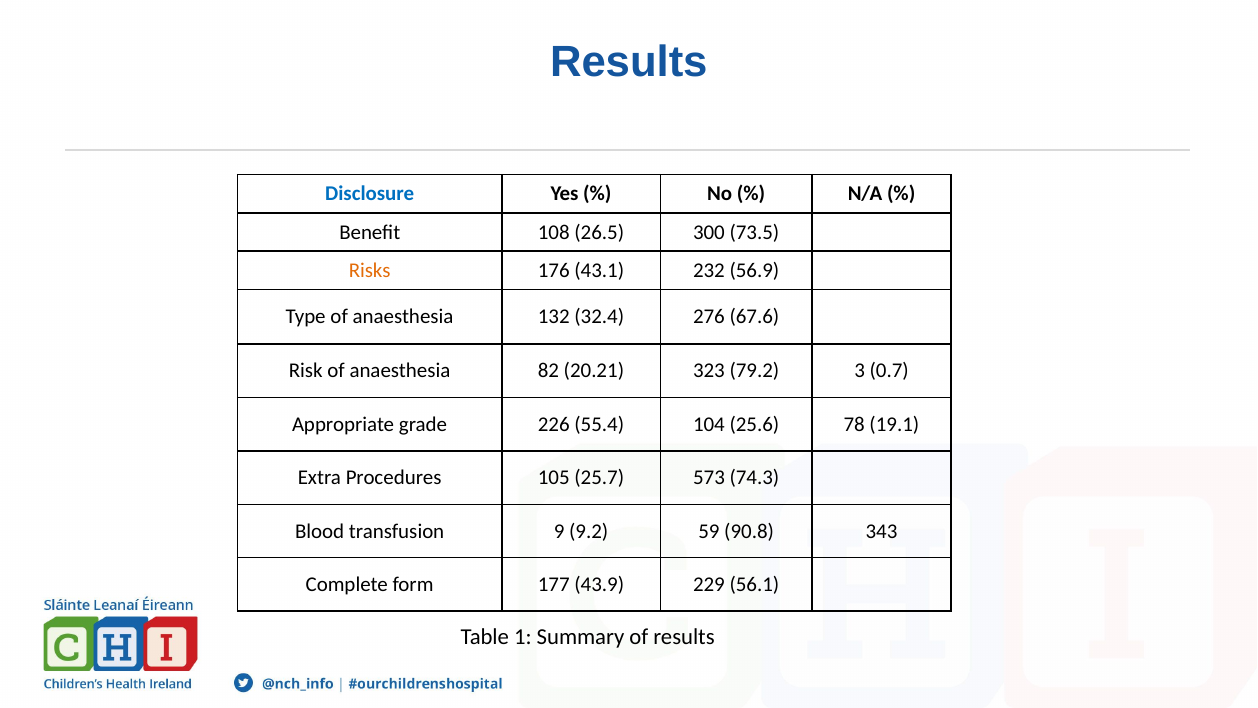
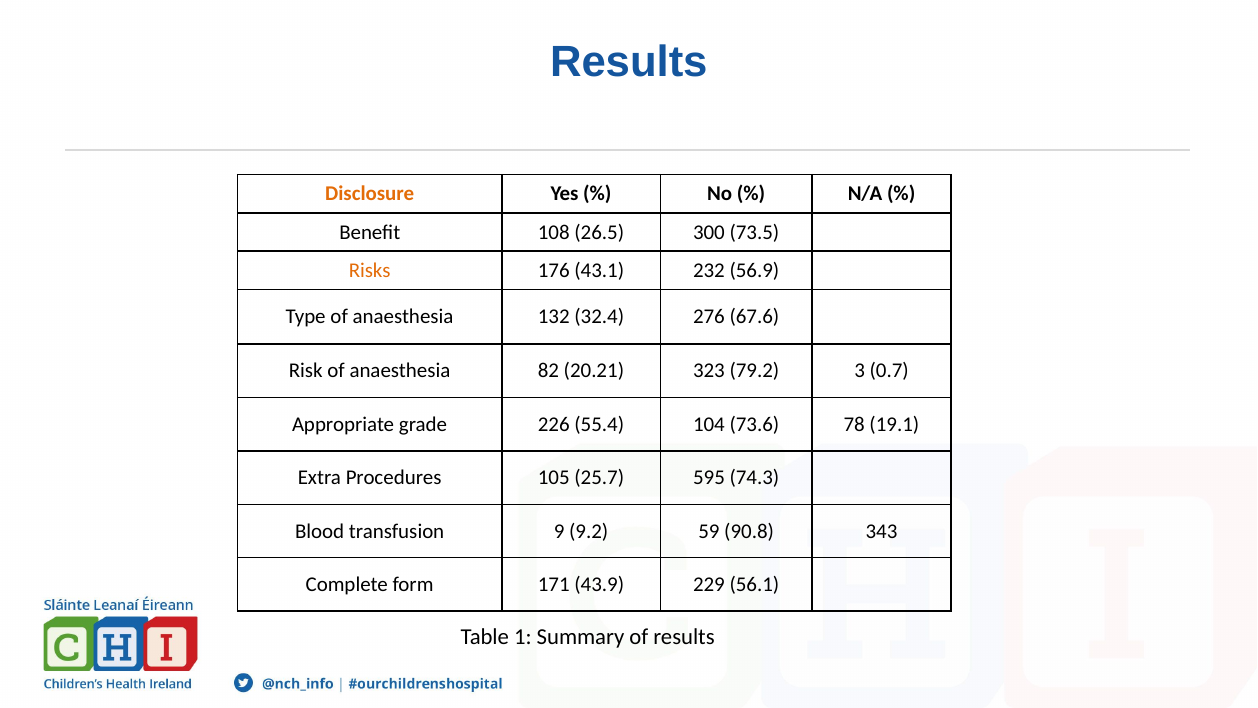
Disclosure colour: blue -> orange (370, 194)
25.6: 25.6 -> 73.6 (754, 424)
573: 573 -> 595 (709, 478)
177: 177 -> 171 (554, 584)
